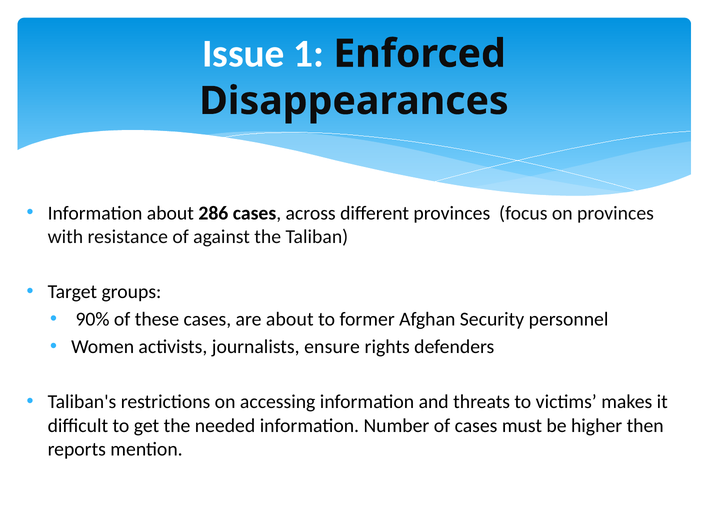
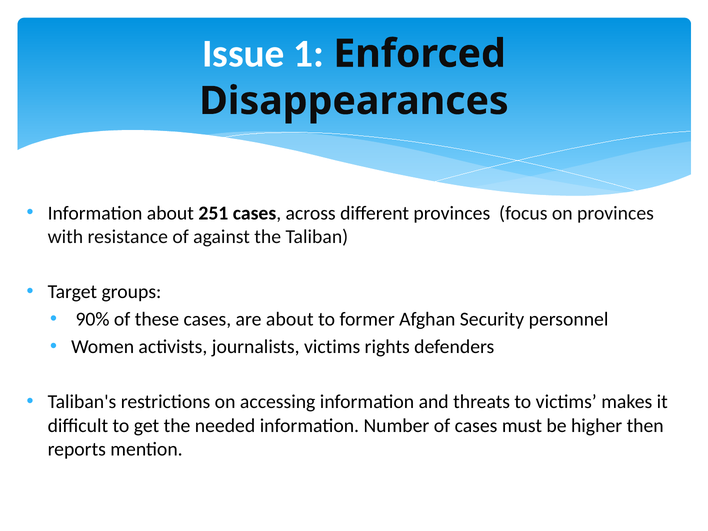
286: 286 -> 251 (213, 213)
journalists ensure: ensure -> victims (332, 347)
